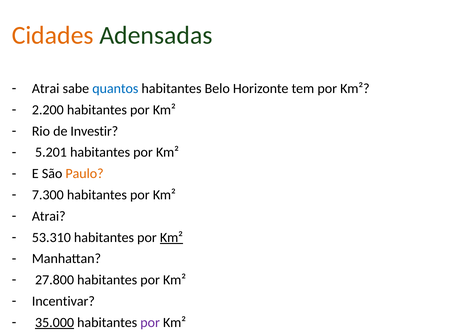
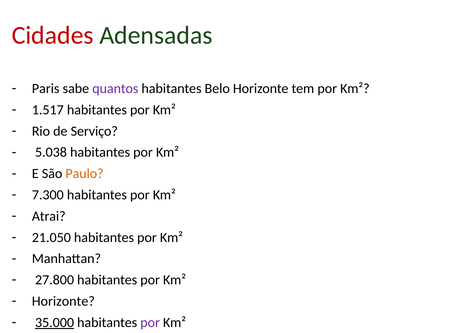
Cidades colour: orange -> red (53, 35)
Atrai: Atrai -> Paris (46, 89)
quantos colour: blue -> purple (115, 89)
2.200: 2.200 -> 1.517 (48, 110)
Investir: Investir -> Serviço (94, 131)
5.201: 5.201 -> 5.038 (51, 153)
53.310: 53.310 -> 21.050 (51, 238)
Km² underline: present -> none (171, 238)
Incentivar: Incentivar -> Horizonte (63, 302)
